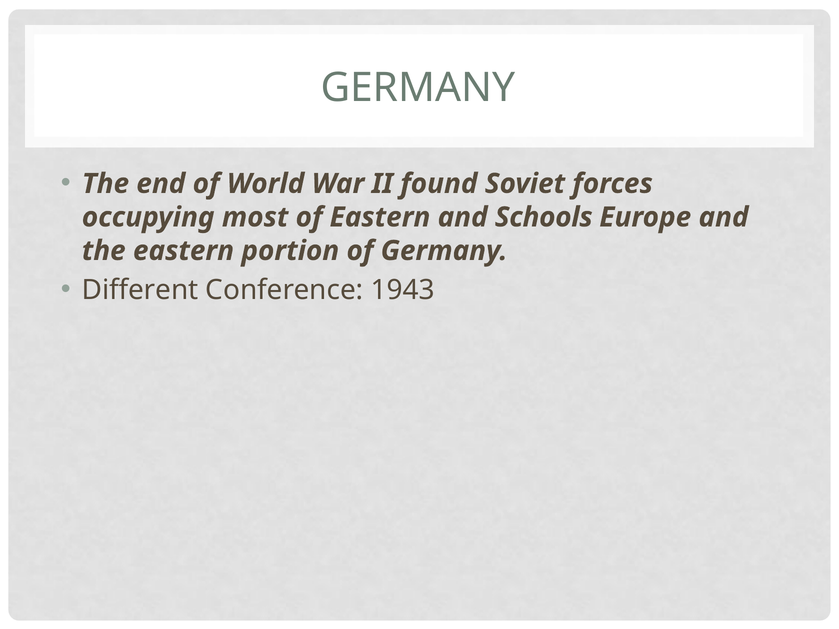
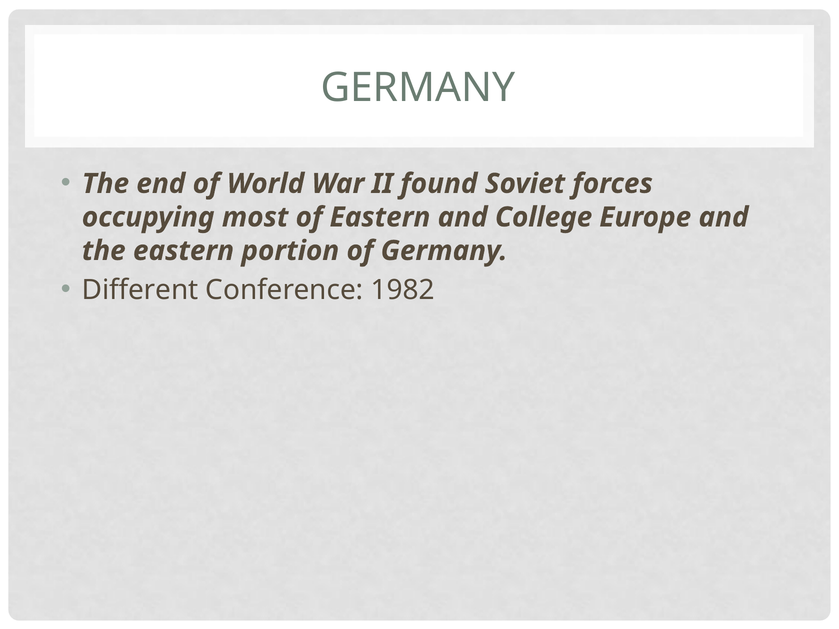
Schools: Schools -> College (544, 217)
1943: 1943 -> 1982 (403, 290)
